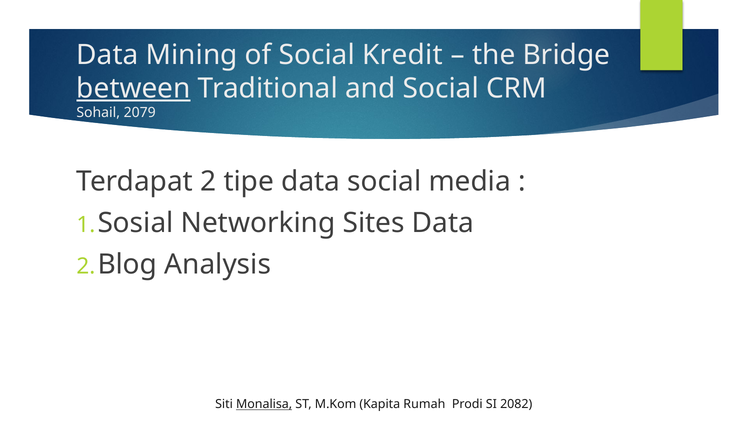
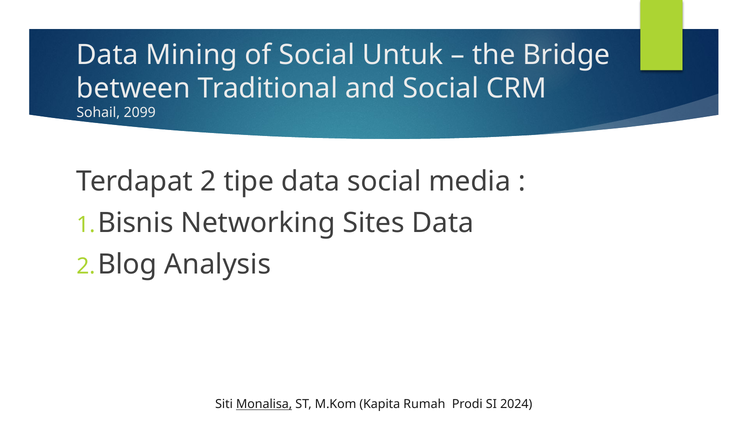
Kredit: Kredit -> Untuk (403, 55)
between underline: present -> none (134, 88)
2079: 2079 -> 2099 (140, 113)
Sosial: Sosial -> Bisnis (136, 223)
2082: 2082 -> 2024 (516, 404)
